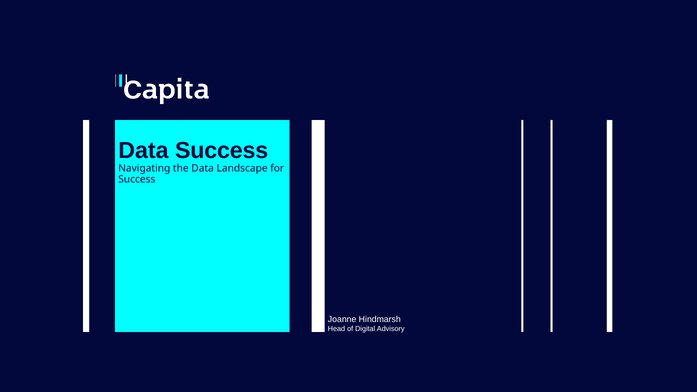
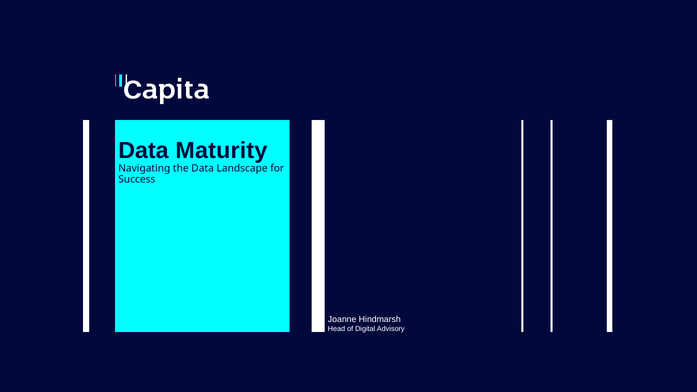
Data Success: Success -> Maturity (221, 150)
